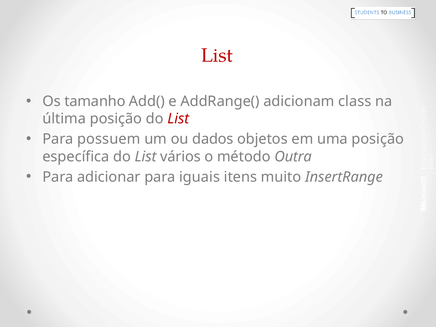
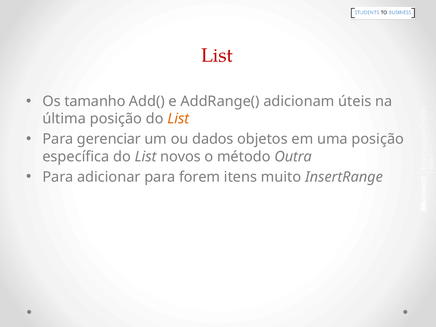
class: class -> úteis (355, 101)
List colour: red -> orange (178, 119)
possuem: possuem -> gerenciar (109, 139)
vários: vários -> novos (181, 157)
iguais: iguais -> forem (200, 177)
